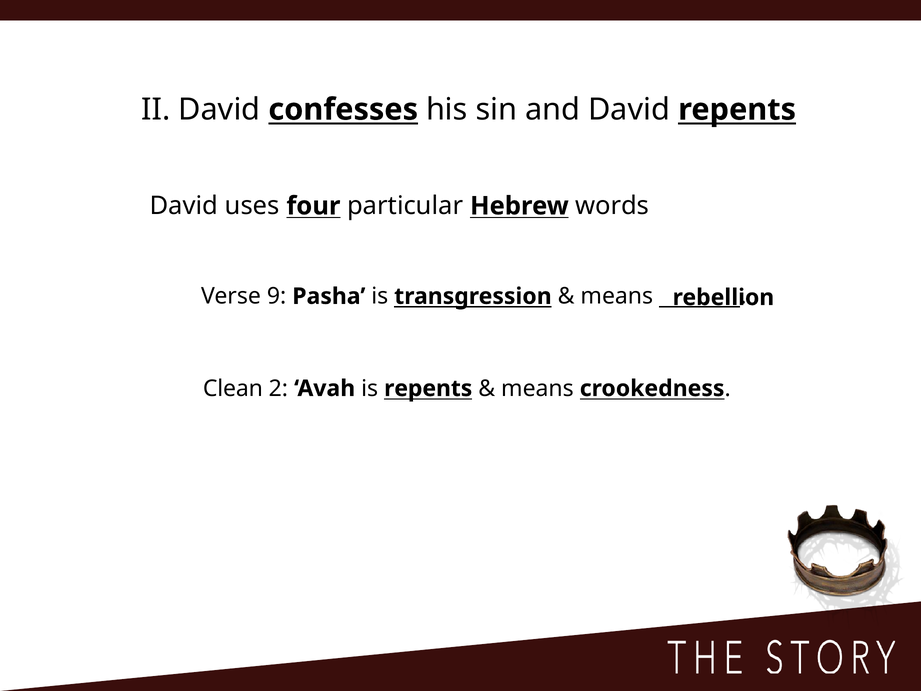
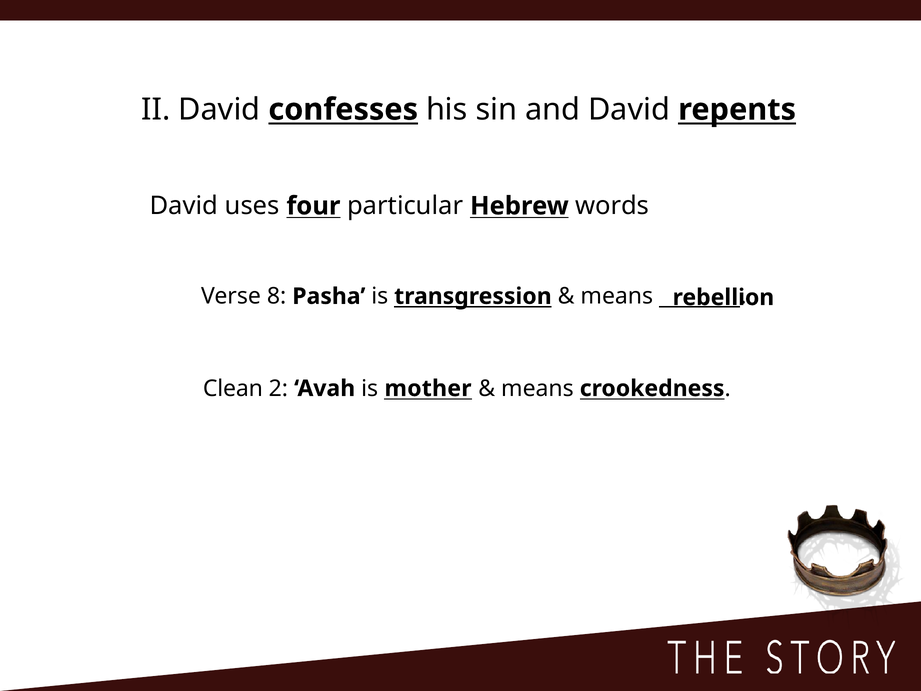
9: 9 -> 8 (277, 296)
is repents: repents -> mother (428, 388)
